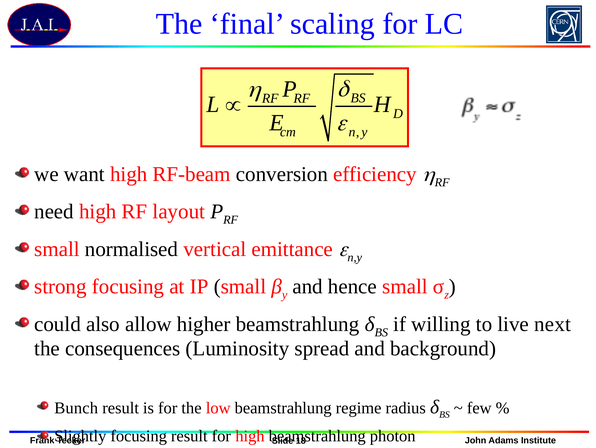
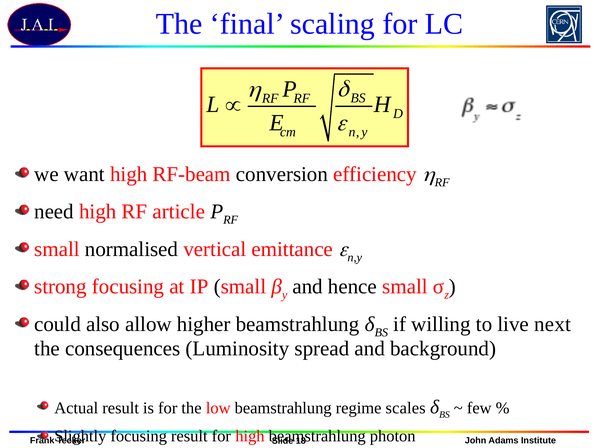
layout: layout -> article (179, 211)
Bunch: Bunch -> Actual (76, 407)
radius: radius -> scales (406, 407)
